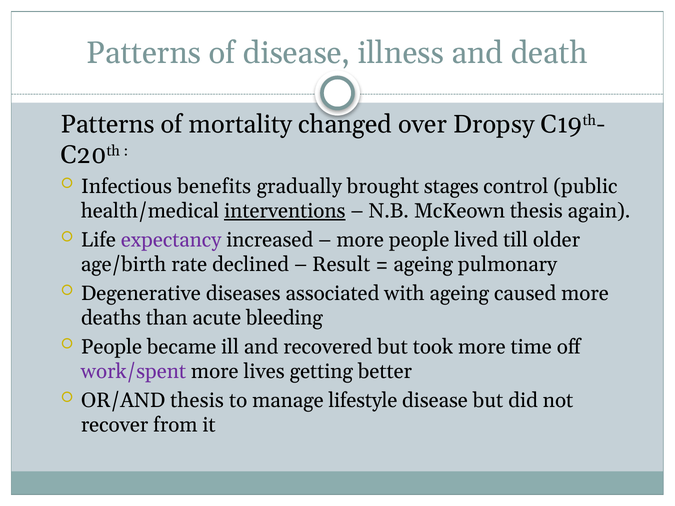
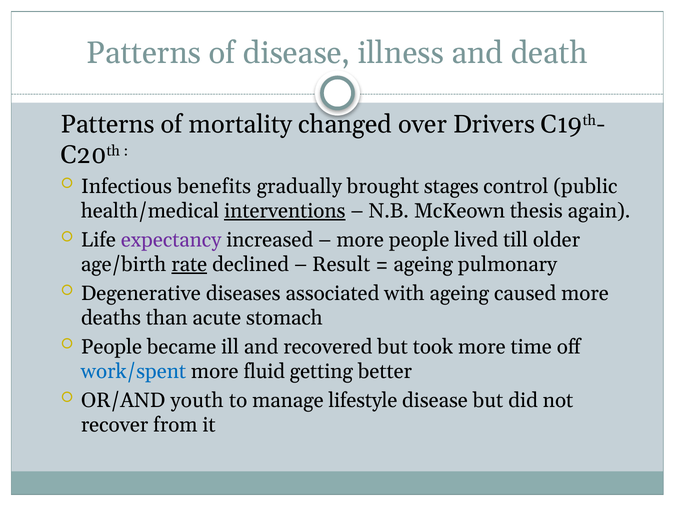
Dropsy: Dropsy -> Drivers (494, 125)
rate underline: none -> present (189, 265)
bleeding: bleeding -> stomach (284, 318)
work/spent colour: purple -> blue (133, 372)
lives: lives -> fluid (264, 372)
OR/AND thesis: thesis -> youth (197, 401)
